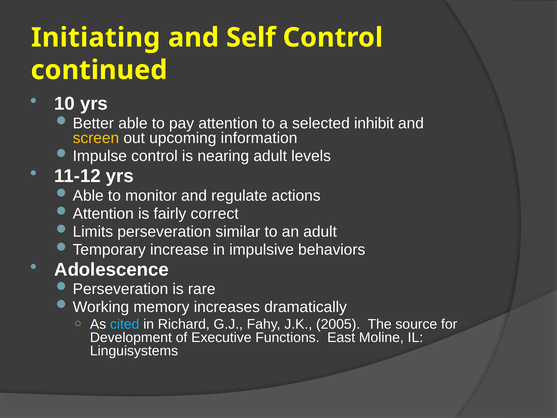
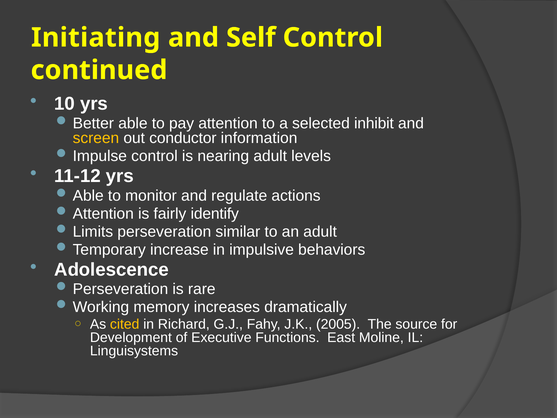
upcoming: upcoming -> conductor (183, 138)
correct: correct -> identify (215, 214)
cited colour: light blue -> yellow (125, 324)
